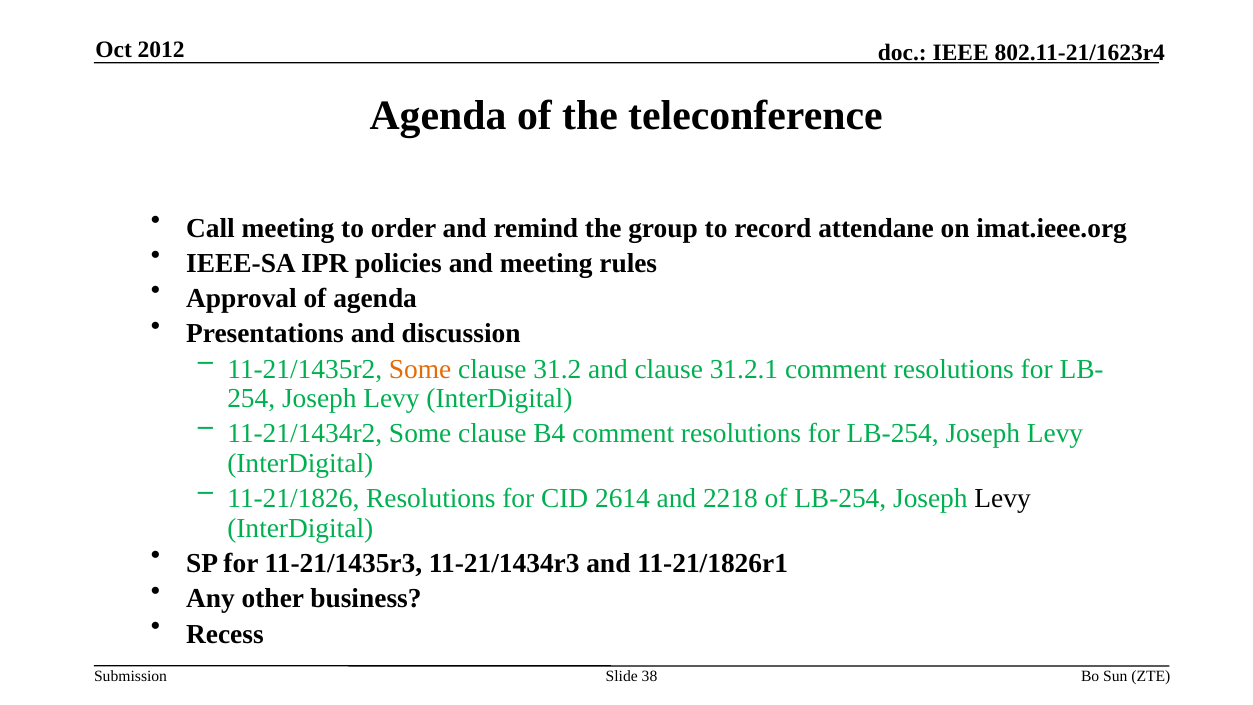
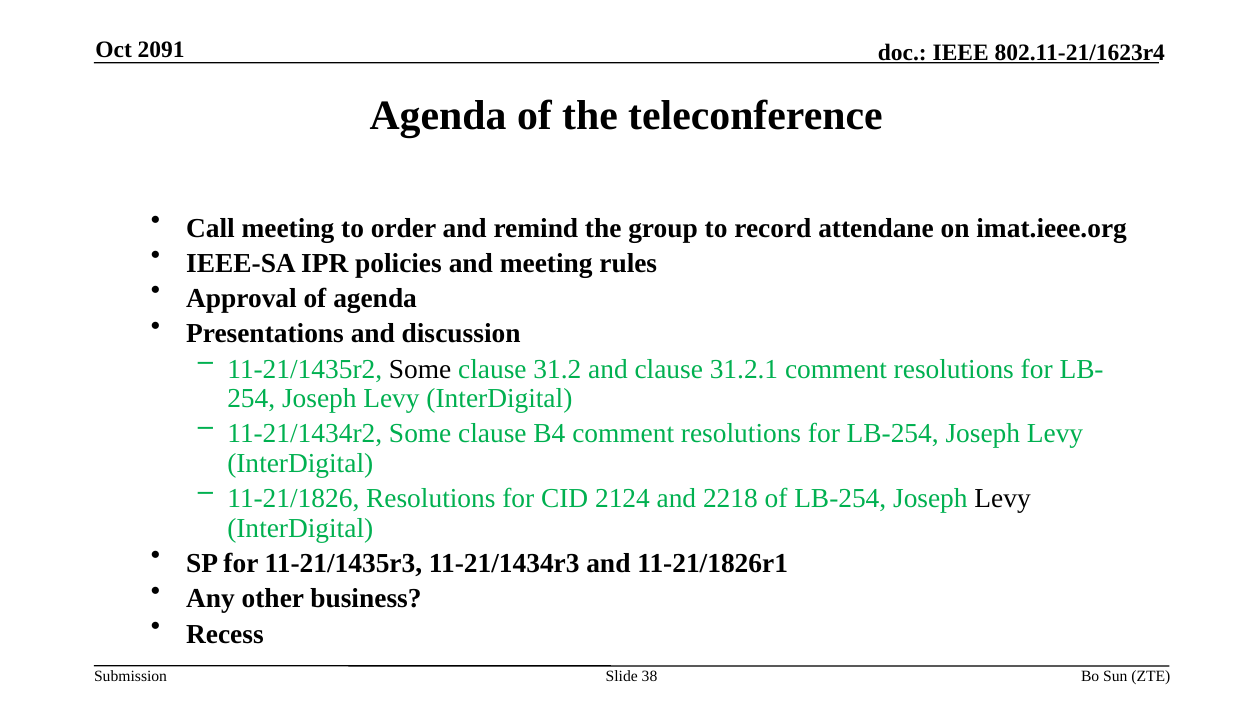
2012: 2012 -> 2091 (161, 50)
Some colour: orange -> black (420, 369)
2614: 2614 -> 2124 (622, 499)
